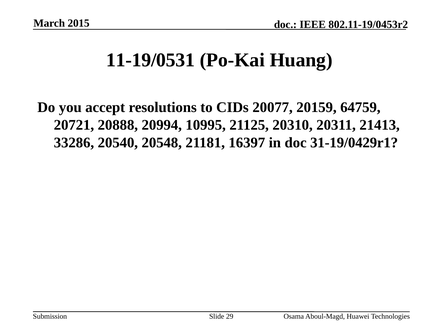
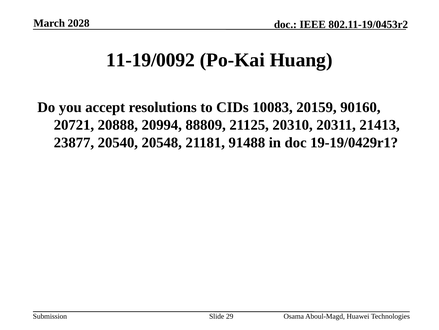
2015: 2015 -> 2028 (79, 23)
11-19/0531: 11-19/0531 -> 11-19/0092 (151, 60)
20077: 20077 -> 10083 (273, 107)
64759: 64759 -> 90160 (360, 107)
10995: 10995 -> 88809 (206, 125)
33286: 33286 -> 23877 (74, 142)
16397: 16397 -> 91488 (247, 142)
31-19/0429r1: 31-19/0429r1 -> 19-19/0429r1 (354, 142)
